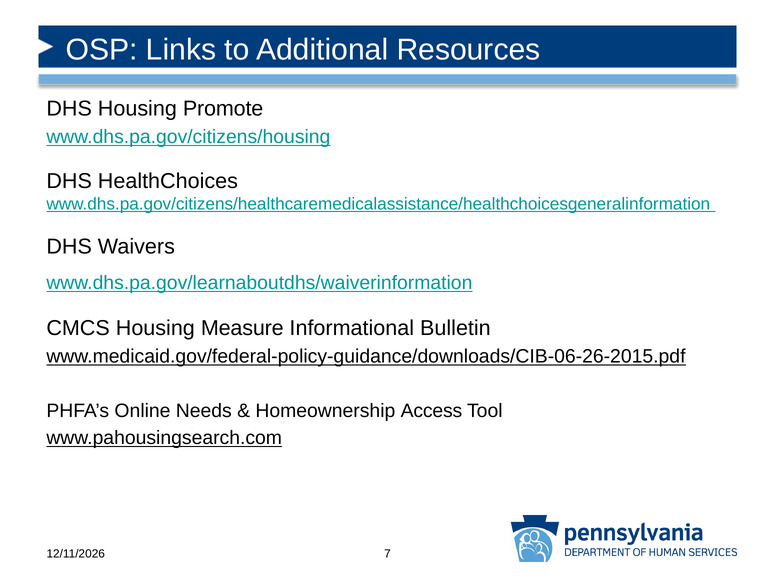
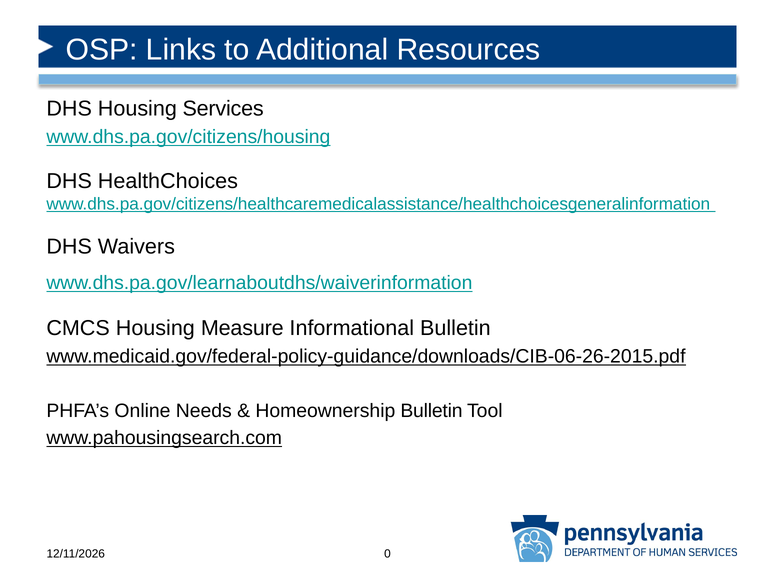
Promote: Promote -> Services (223, 109)
Homeownership Access: Access -> Bulletin (431, 411)
7: 7 -> 0 (387, 554)
